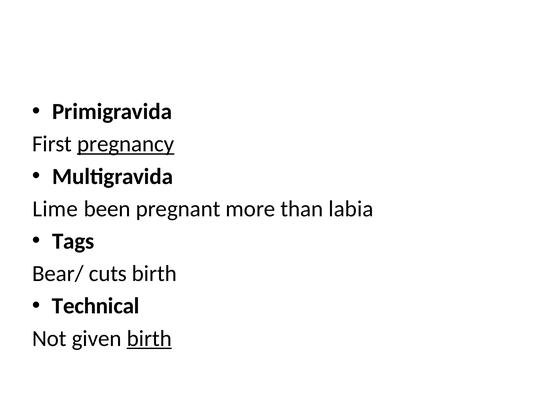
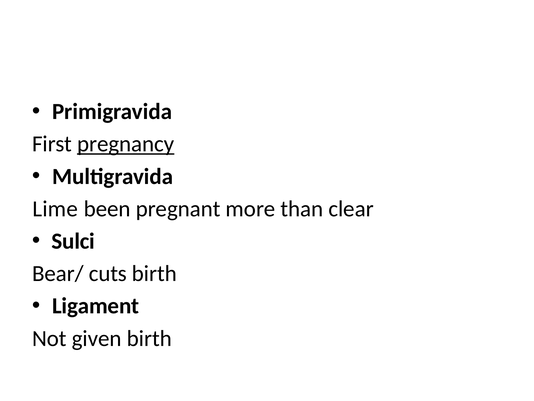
labia: labia -> clear (351, 209)
Tags: Tags -> Sulci (73, 241)
Technical: Technical -> Ligament (96, 306)
birth underline: present -> none (149, 338)
